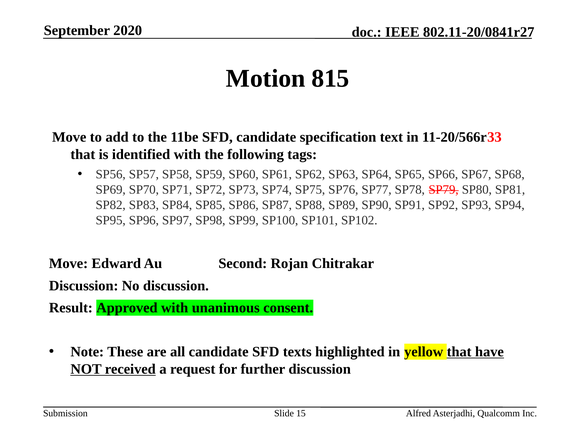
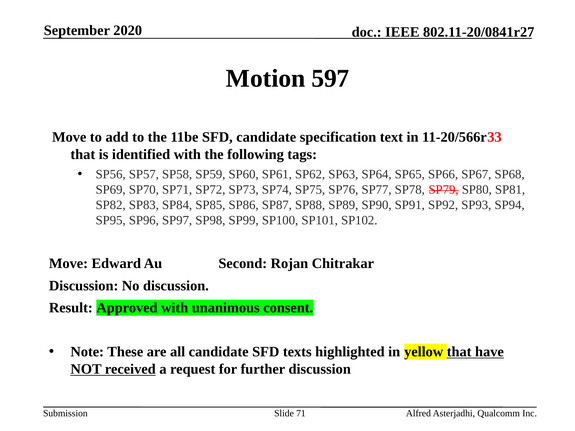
815: 815 -> 597 (330, 78)
15: 15 -> 71 (301, 414)
